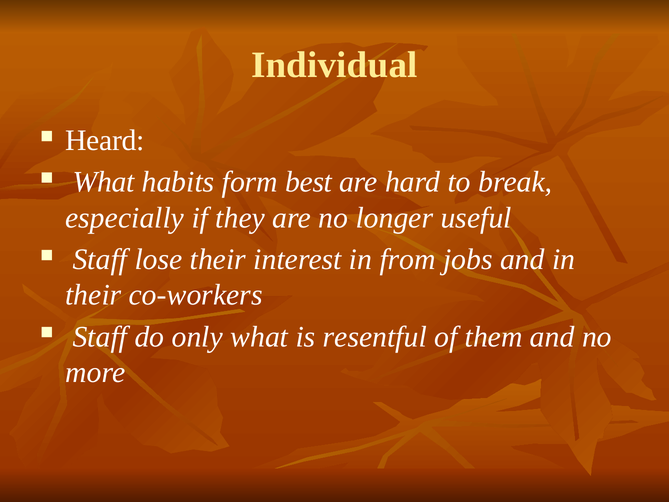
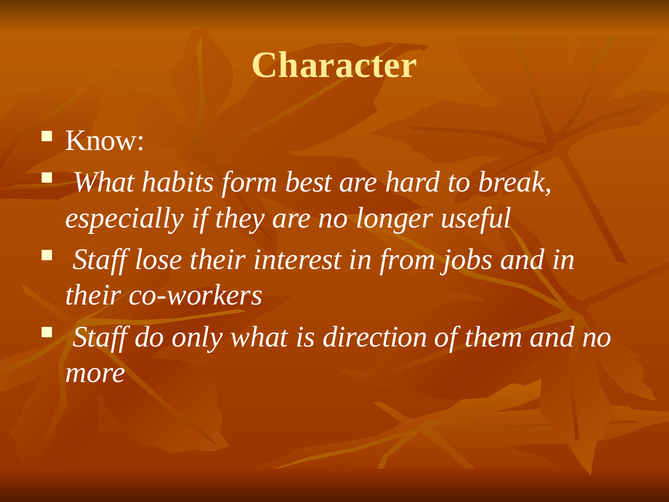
Individual: Individual -> Character (334, 65)
Heard: Heard -> Know (105, 140)
resentful: resentful -> direction (375, 337)
